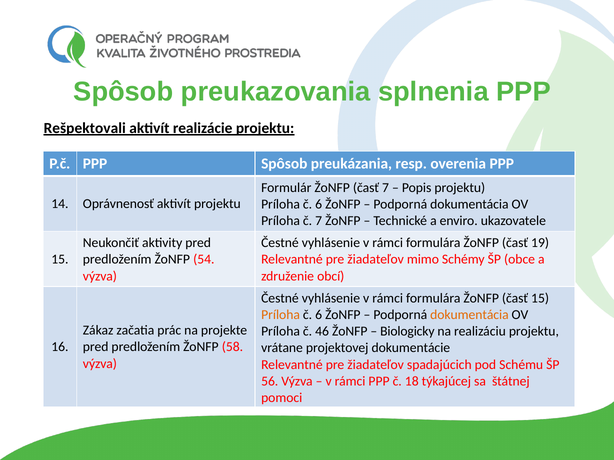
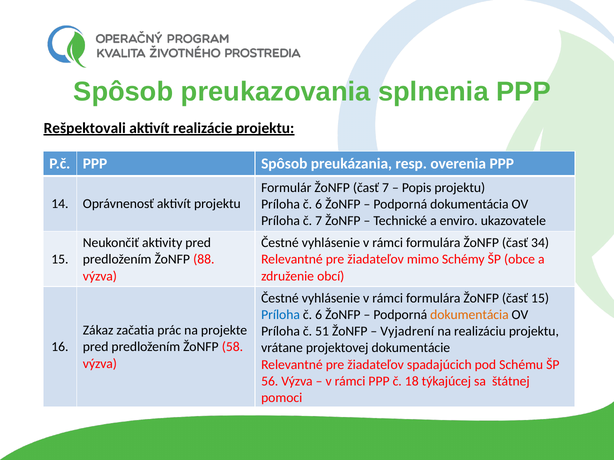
19: 19 -> 34 (540, 243)
54: 54 -> 88 (204, 260)
Príloha colour: orange -> blue (281, 315)
46: 46 -> 51 (322, 332)
Biologicky: Biologicky -> Vyjadrení (407, 332)
